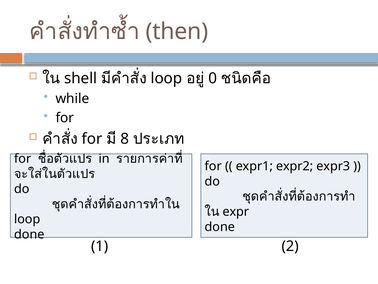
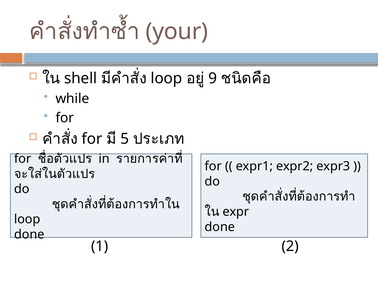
then: then -> your (177, 32)
0: 0 -> 9 (213, 78)
8: 8 -> 5 (125, 139)
